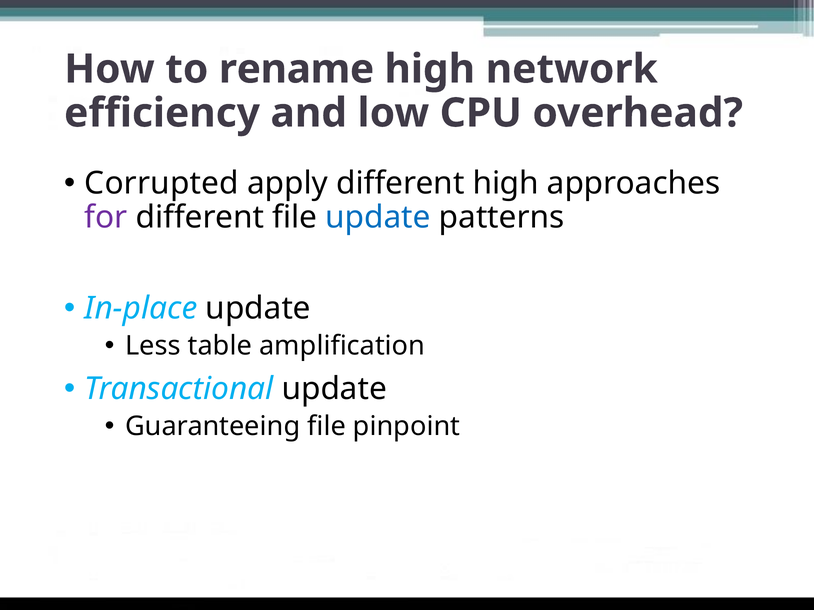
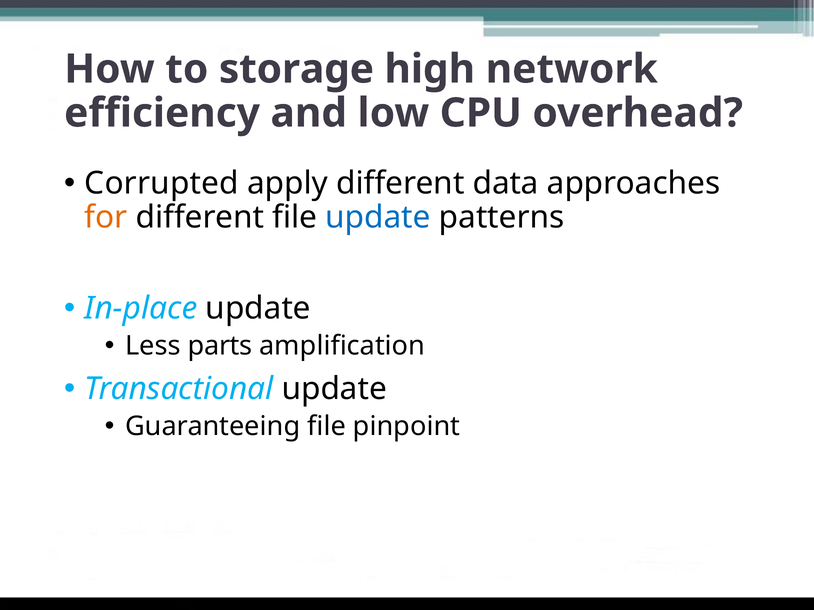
rename: rename -> storage (296, 69)
different high: high -> data (506, 184)
for colour: purple -> orange (106, 218)
table: table -> parts (220, 346)
